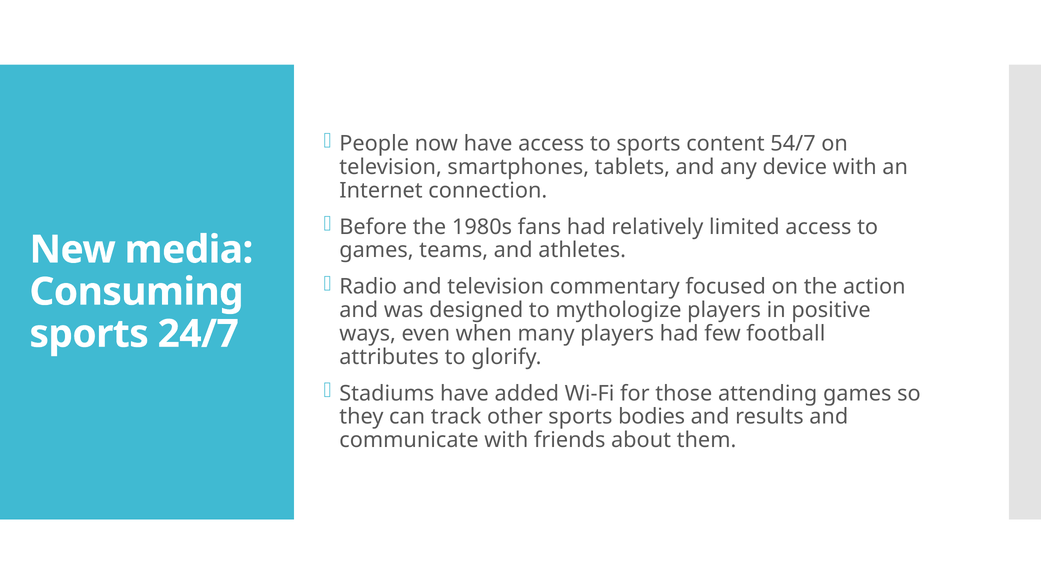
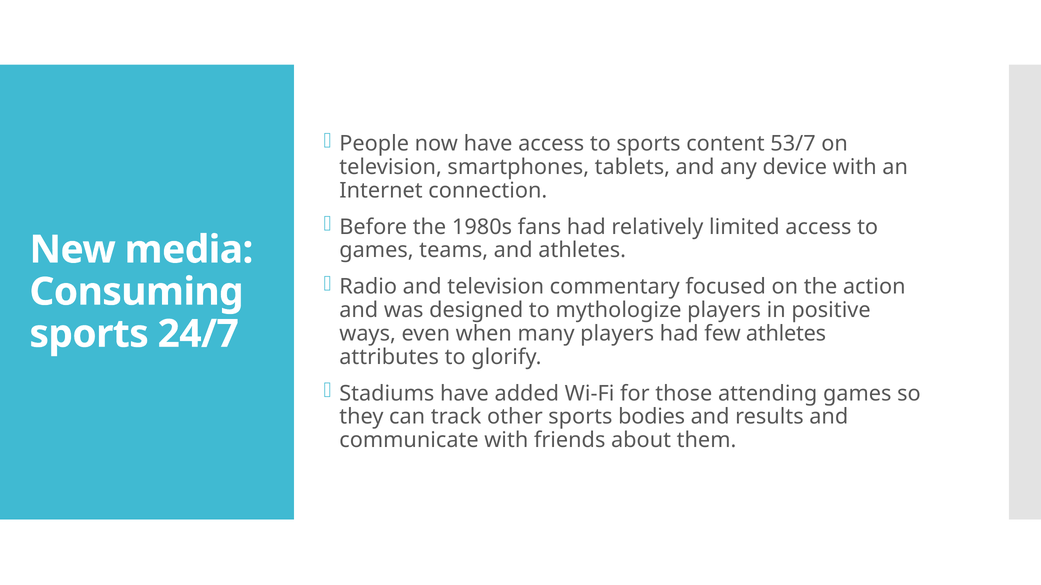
54/7: 54/7 -> 53/7 (793, 144)
few football: football -> athletes (786, 334)
